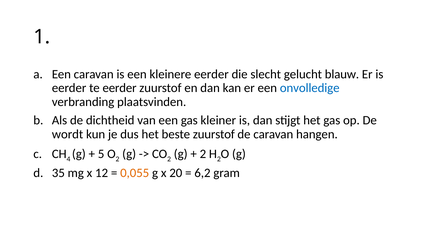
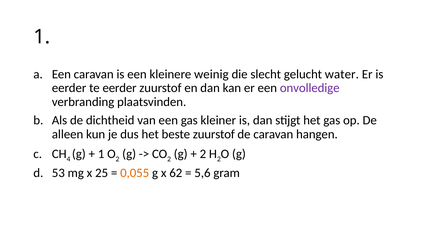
kleinere eerder: eerder -> weinig (211, 74)
blauw: blauw -> water (342, 74)
onvolledige colour: blue -> purple (310, 88)
wordt: wordt -> alleen (68, 134)
5: 5 -> 1 (101, 154)
35: 35 -> 53 (58, 172)
12: 12 -> 25 (102, 172)
20: 20 -> 62 (176, 172)
6,2: 6,2 -> 5,6 (202, 172)
